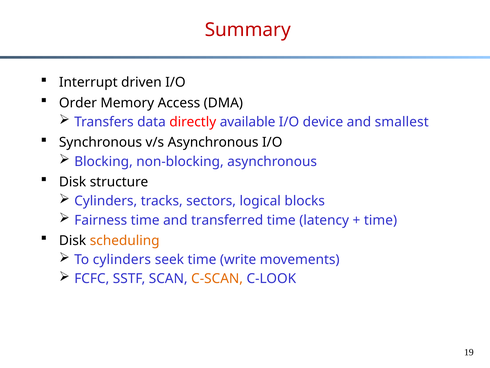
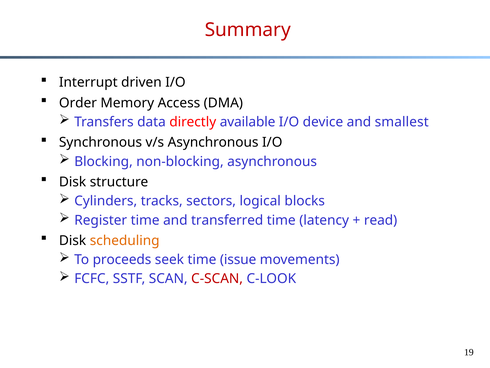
Fairness: Fairness -> Register (101, 220)
time: time -> read (381, 220)
To cylinders: cylinders -> proceeds (122, 259)
write: write -> issue (238, 259)
C-SCAN colour: orange -> red (217, 278)
